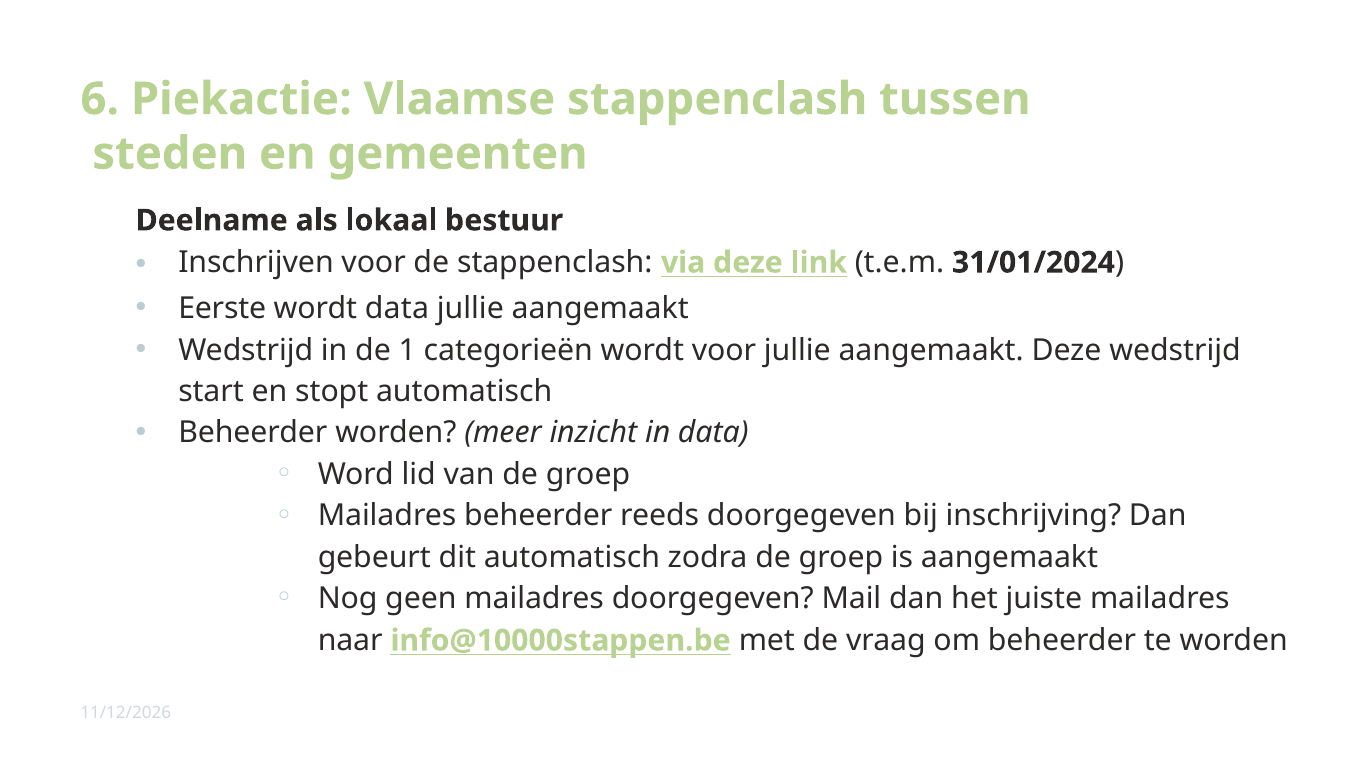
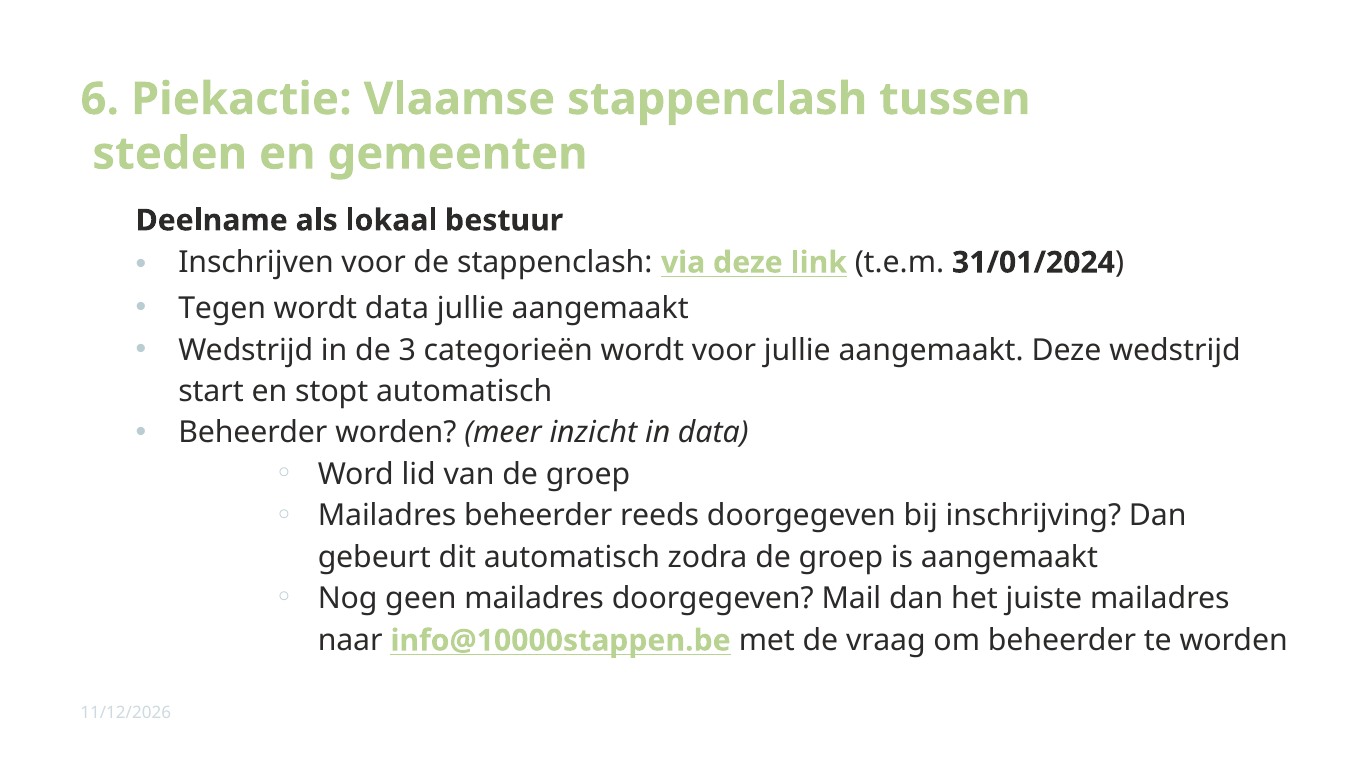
Eerste: Eerste -> Tegen (222, 309)
1: 1 -> 3 (407, 350)
